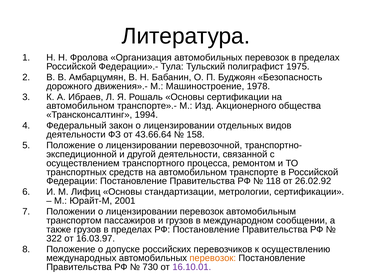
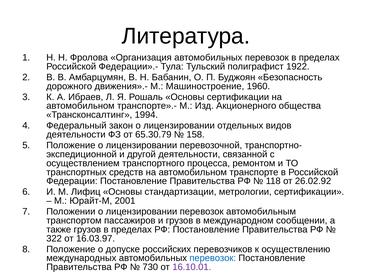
1975: 1975 -> 1922 (298, 66)
1978: 1978 -> 1960 (258, 86)
43.66.64: 43.66.64 -> 65.30.79 (153, 135)
перевозок colour: orange -> blue (213, 258)
